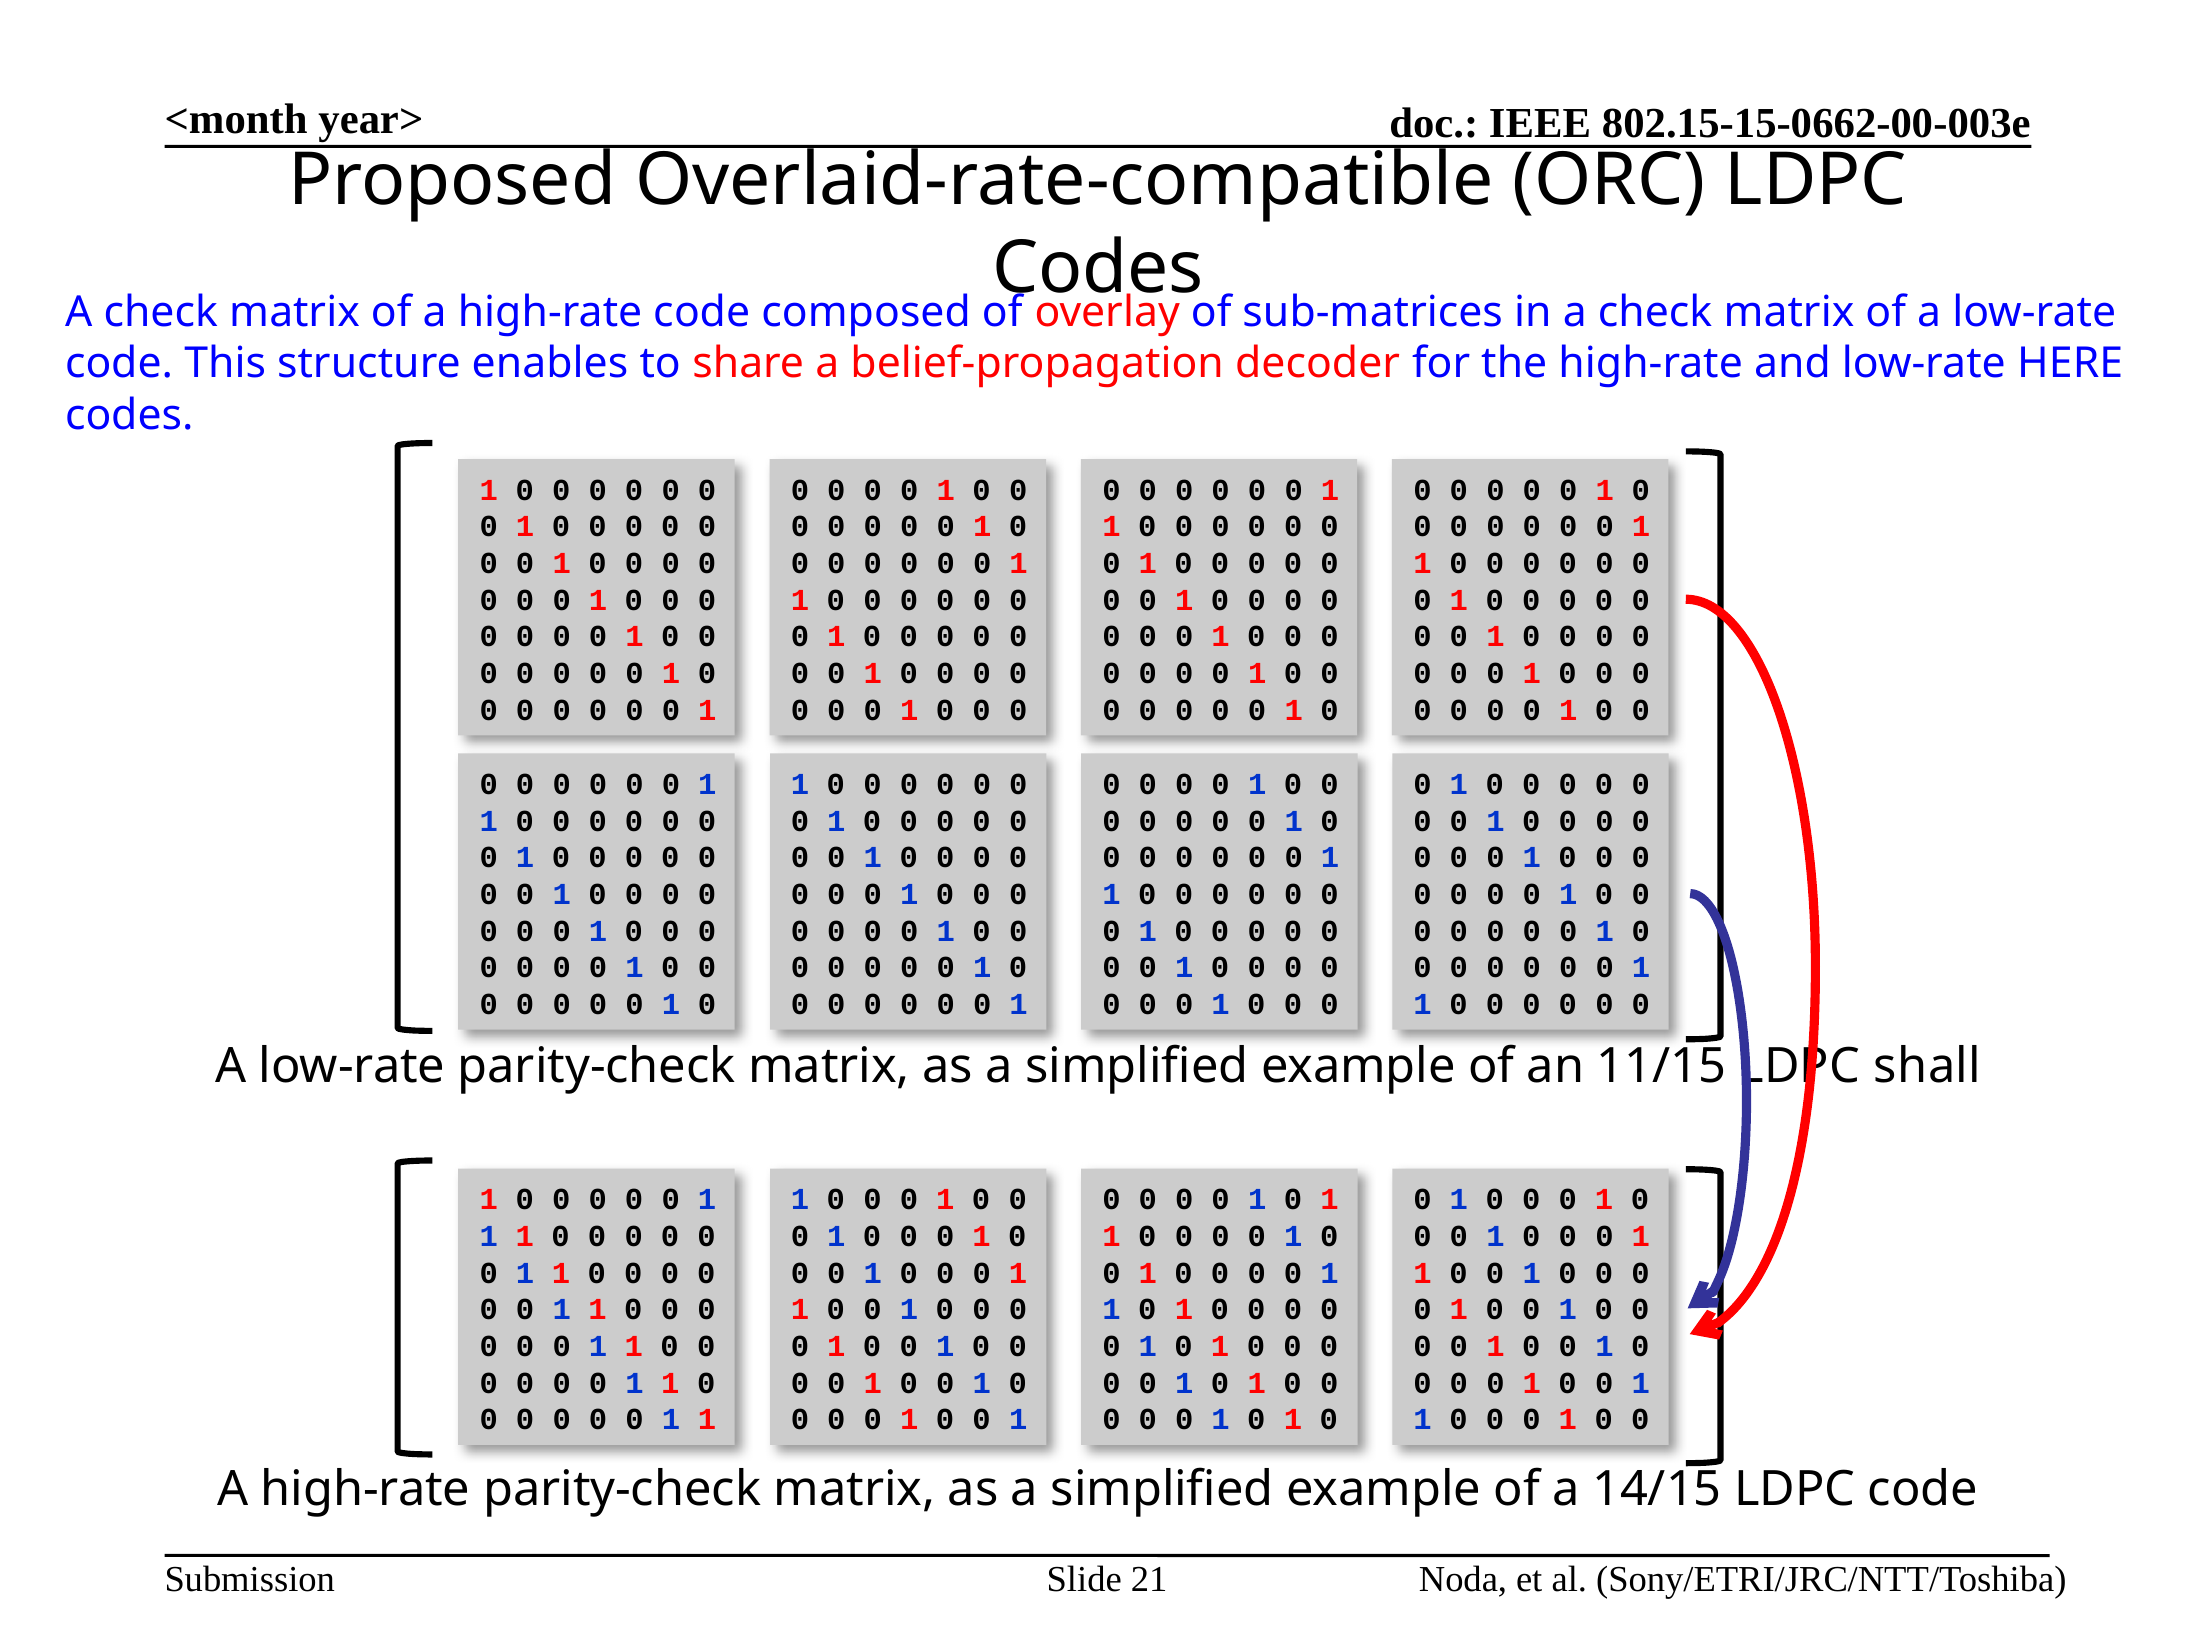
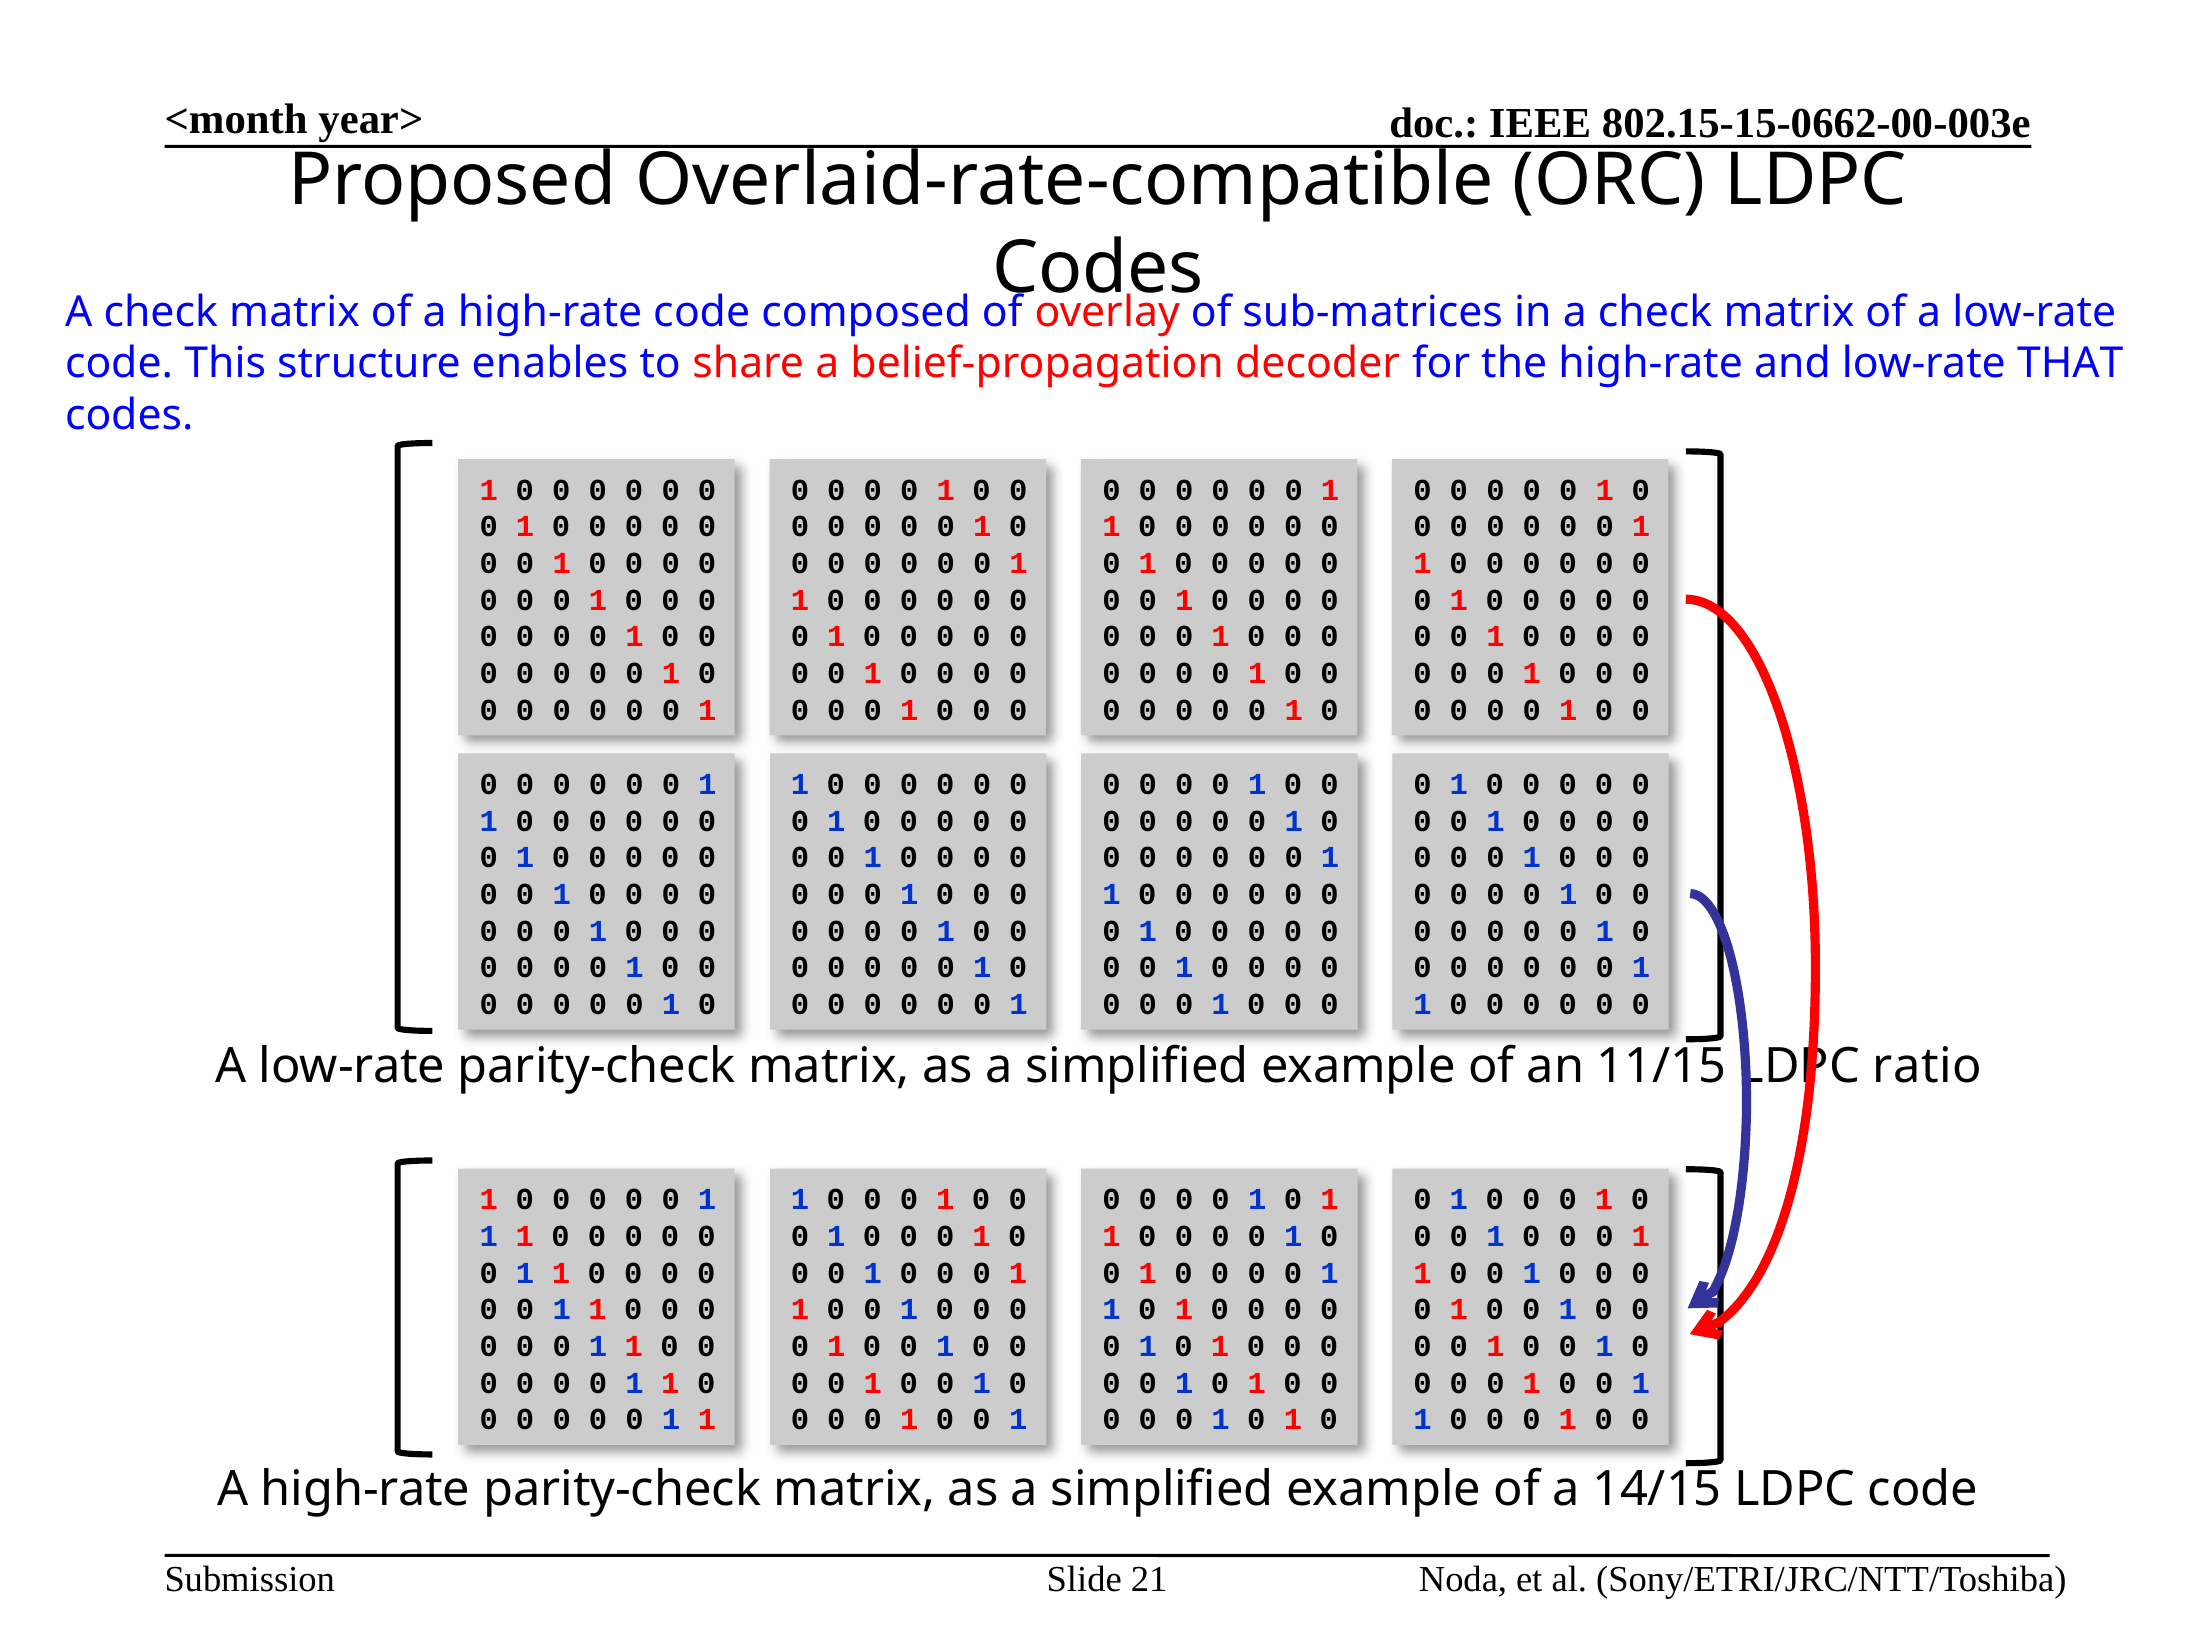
HERE: HERE -> THAT (2070, 364)
shall: shall -> ratio (1928, 1067)
